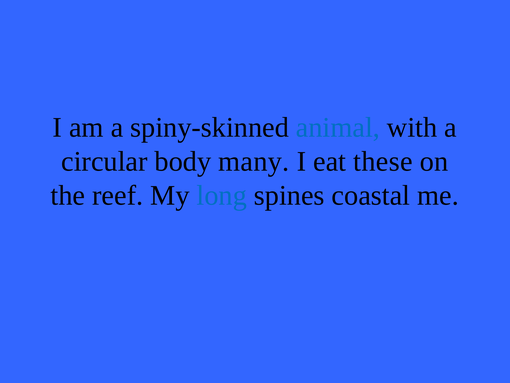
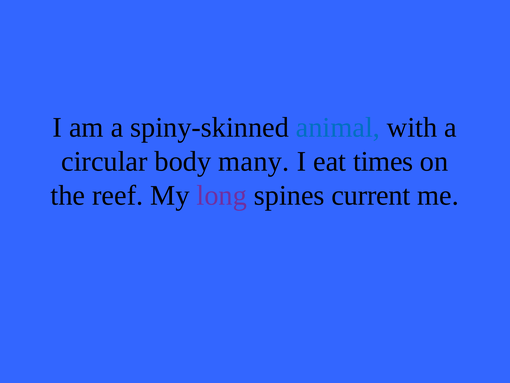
these: these -> times (383, 161)
long colour: blue -> purple (222, 195)
coastal: coastal -> current (371, 195)
